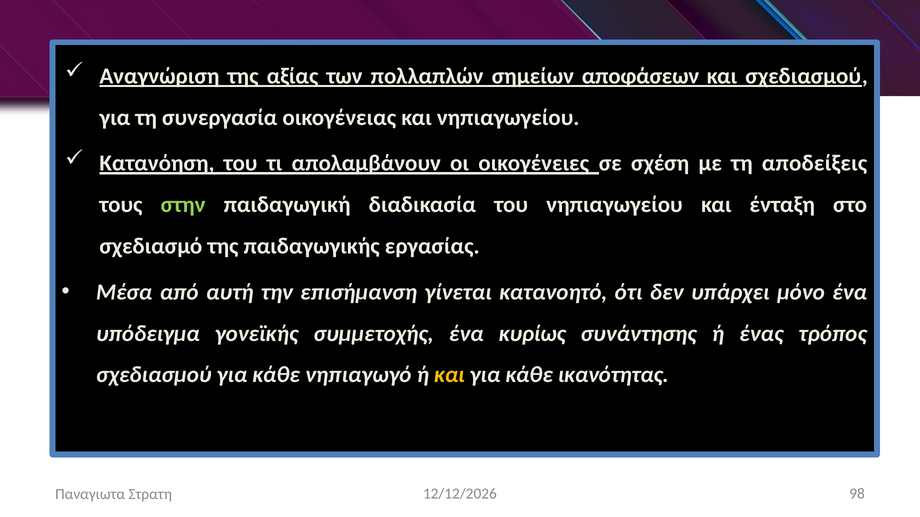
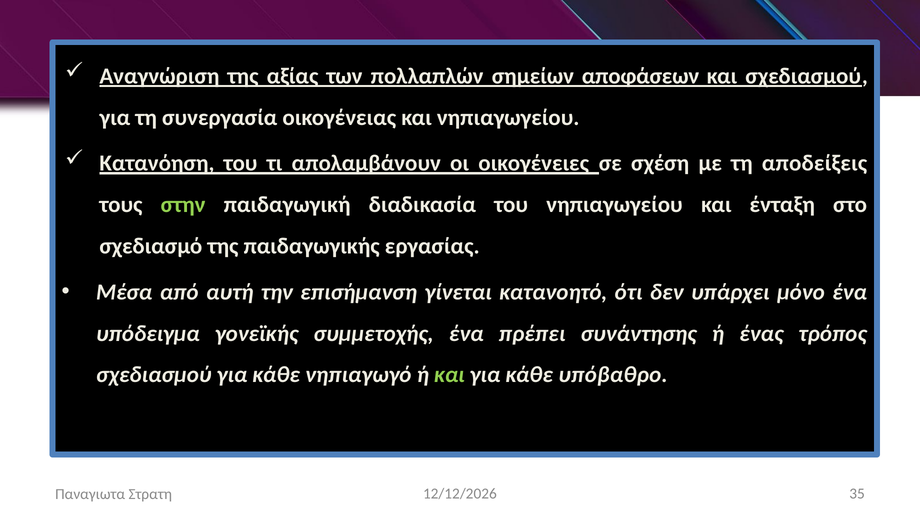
κυρίως: κυρίως -> πρέπει (532, 334)
και colour: yellow -> light green (449, 375)
ικανότητας: ικανότητας -> υπόβαθρο (613, 375)
98: 98 -> 35 (857, 494)
